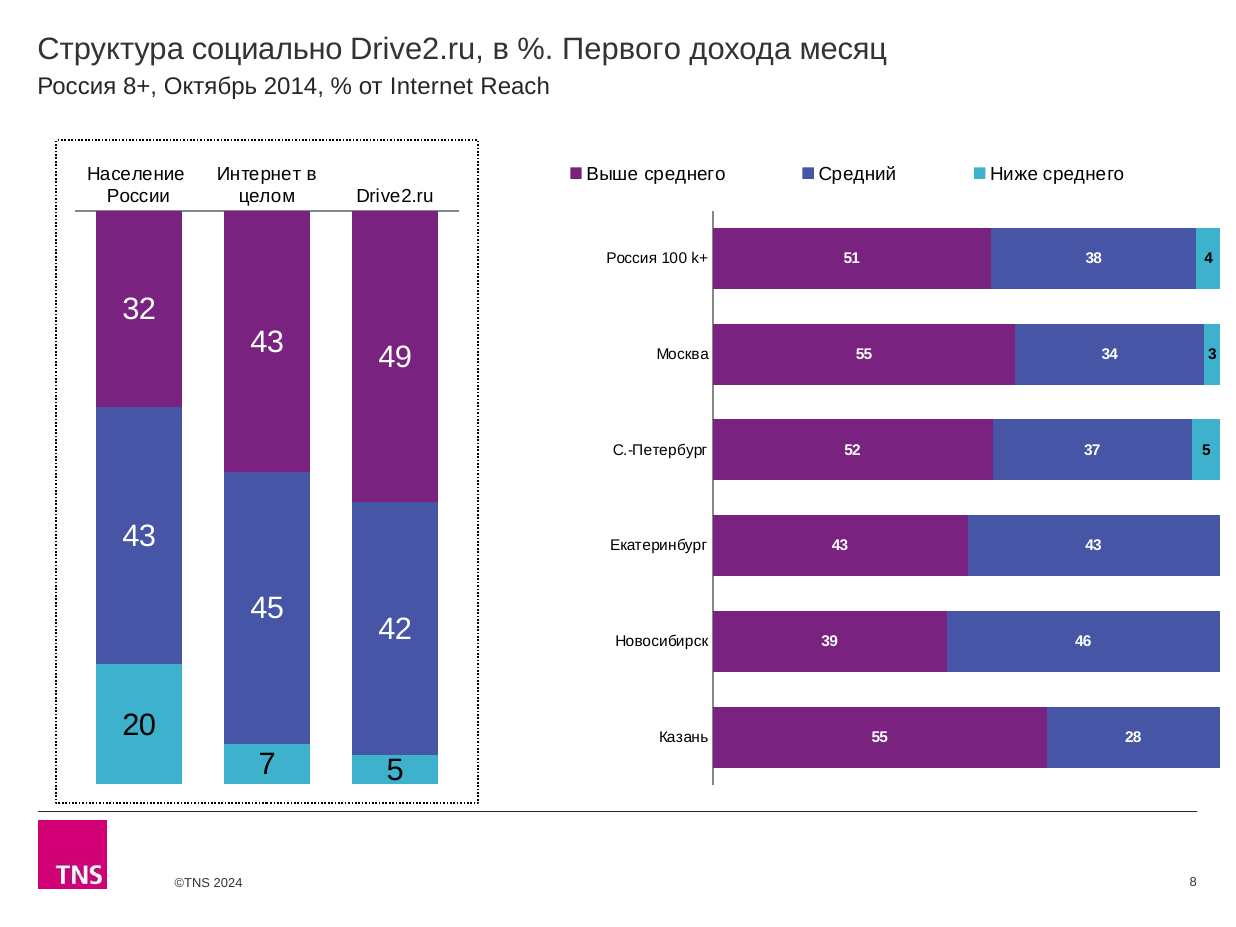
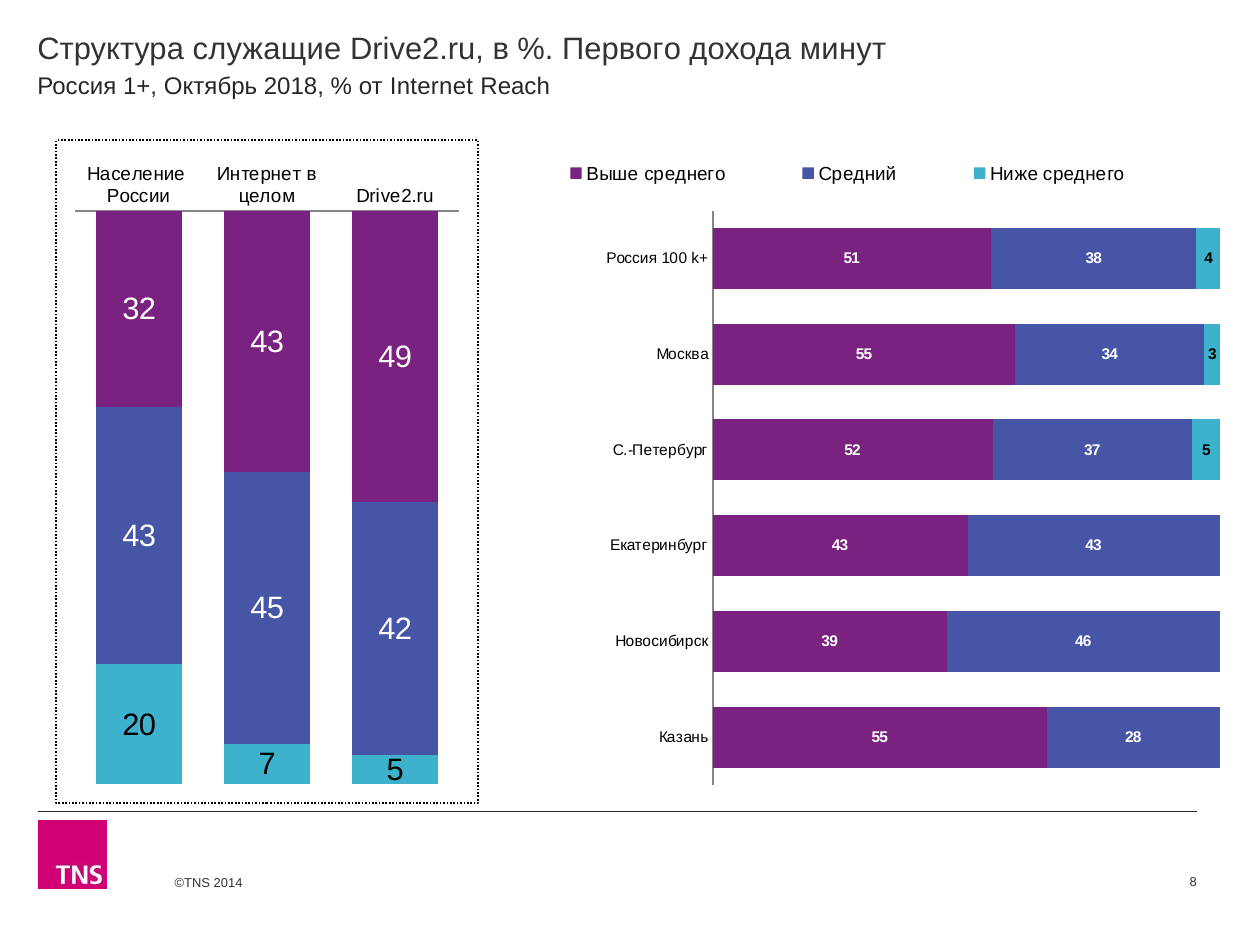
социально: социально -> служащие (267, 49)
месяц: месяц -> минут (843, 49)
8+: 8+ -> 1+ (140, 86)
2014: 2014 -> 2018 (294, 86)
2024: 2024 -> 2014 (228, 884)
